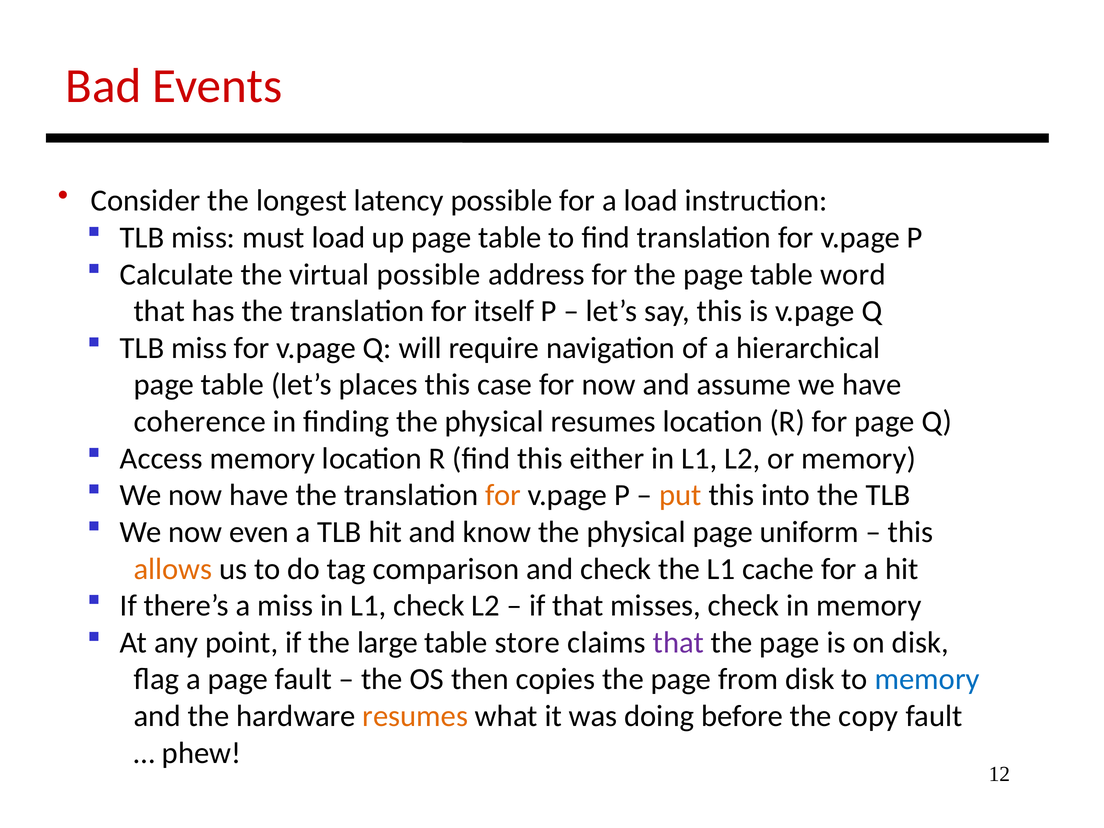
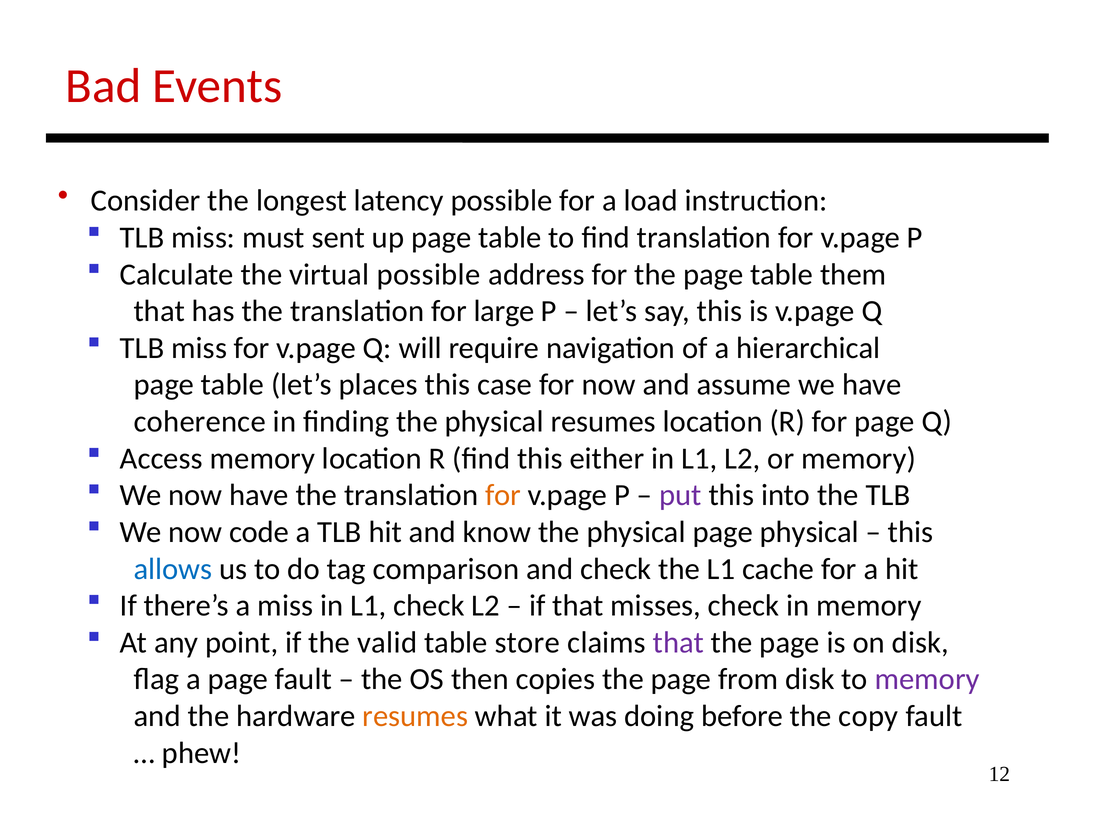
must load: load -> sent (338, 238)
word: word -> them (853, 274)
itself: itself -> large (504, 311)
put colour: orange -> purple (680, 495)
even: even -> code (259, 532)
page uniform: uniform -> physical (809, 532)
allows colour: orange -> blue (173, 569)
large: large -> valid (387, 643)
memory colour: blue -> purple (927, 679)
